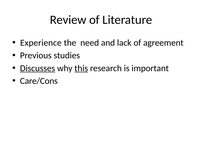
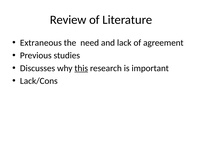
Experience: Experience -> Extraneous (41, 43)
Discusses underline: present -> none (38, 69)
Care/Cons: Care/Cons -> Lack/Cons (39, 81)
